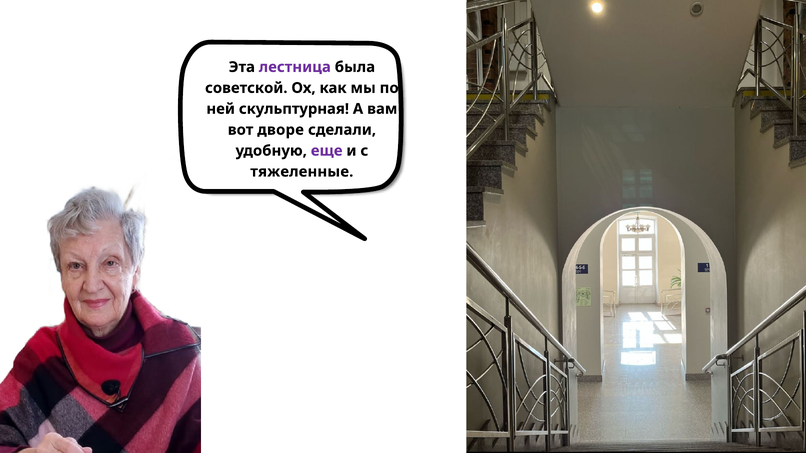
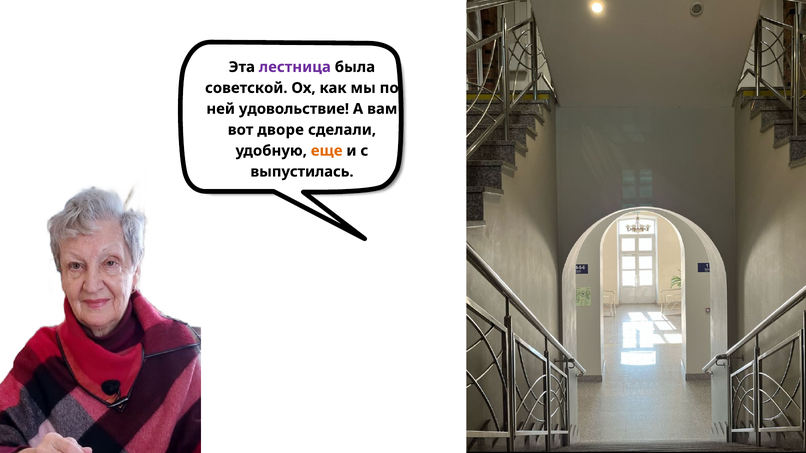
скульптурная: скульптурная -> удовольствие (294, 109)
еще colour: purple -> orange (327, 151)
тяжеленные: тяжеленные -> выпустилась (302, 172)
